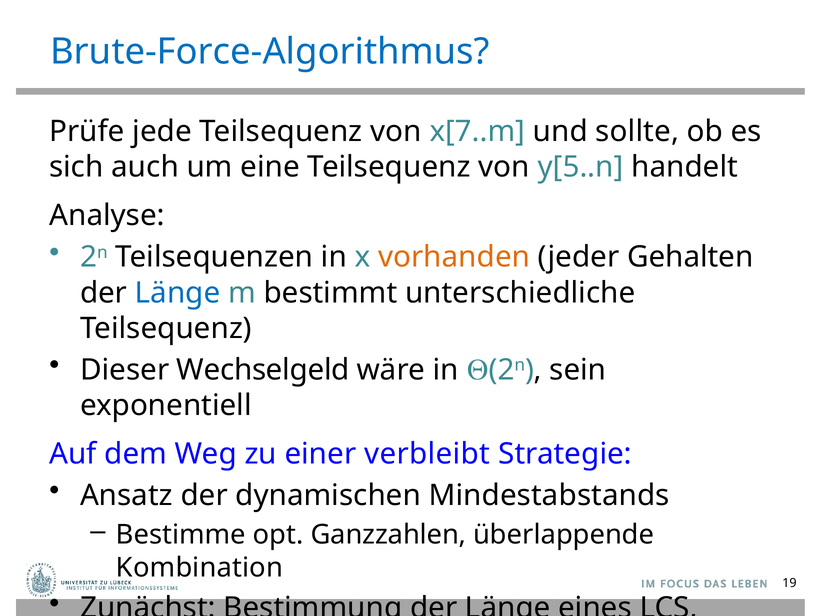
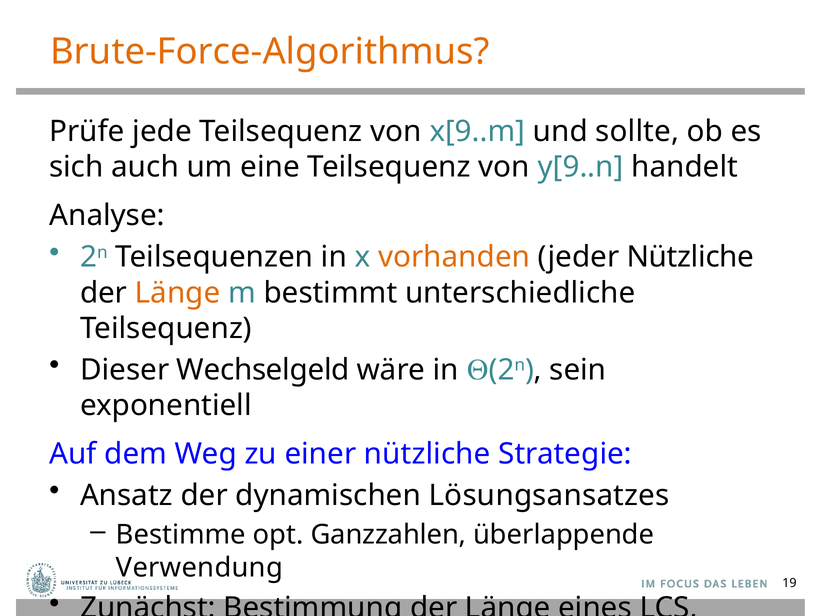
Brute-Force-Algorithmus colour: blue -> orange (270, 52)
x[7..m: x[7..m -> x[9..m (477, 131)
y[5..n: y[5..n -> y[9..n (581, 167)
jeder Gehalten: Gehalten -> Nützliche (690, 257)
Länge colour: blue -> orange (178, 293)
einer verbleibt: verbleibt -> nützliche (427, 454)
Mindestabstands: Mindestabstands -> Lösungsansatzes (549, 495)
Kombination: Kombination -> Verwendung (199, 568)
